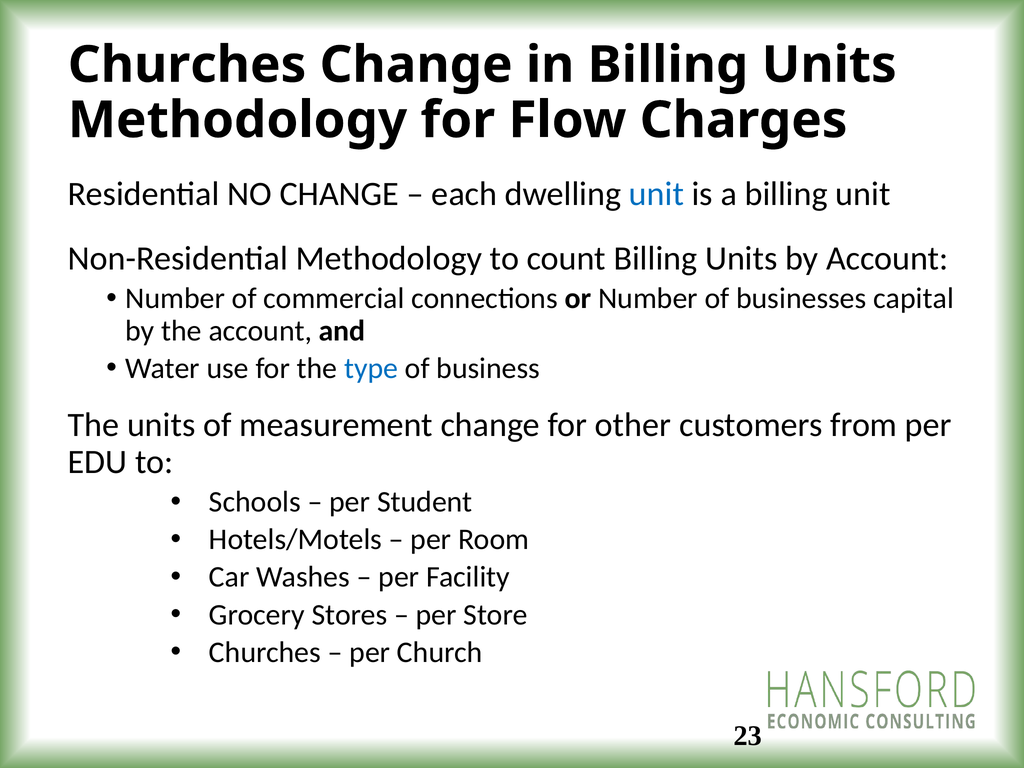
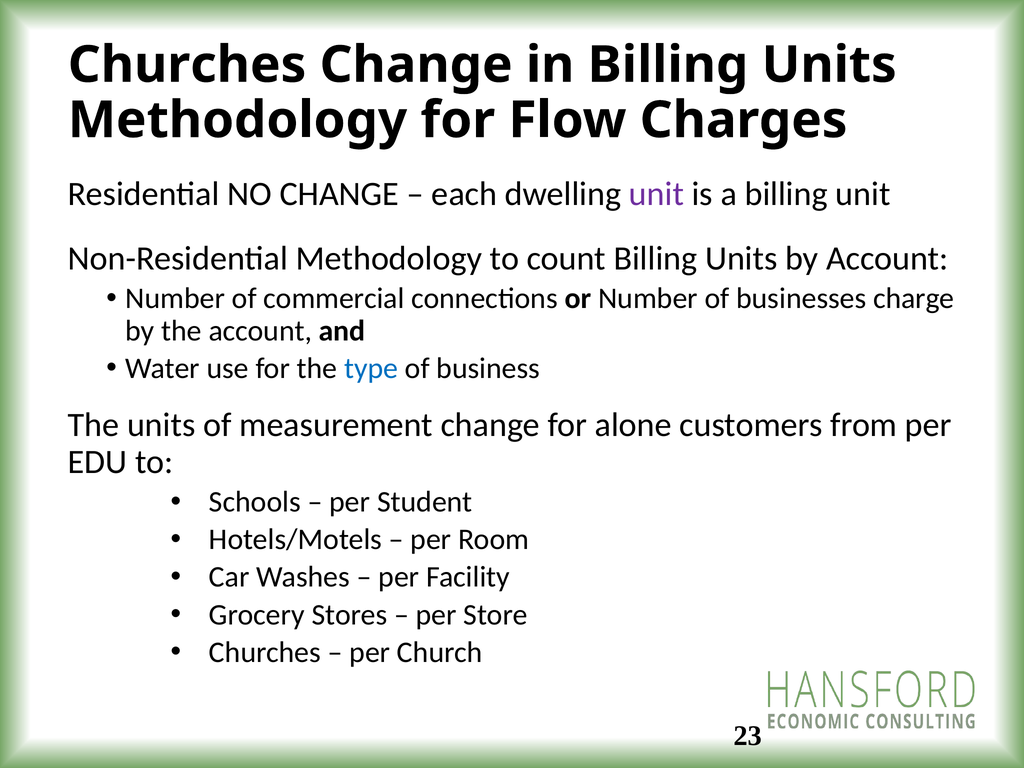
unit colour: blue -> purple (656, 194)
capital: capital -> charge (914, 298)
other: other -> alone (633, 425)
